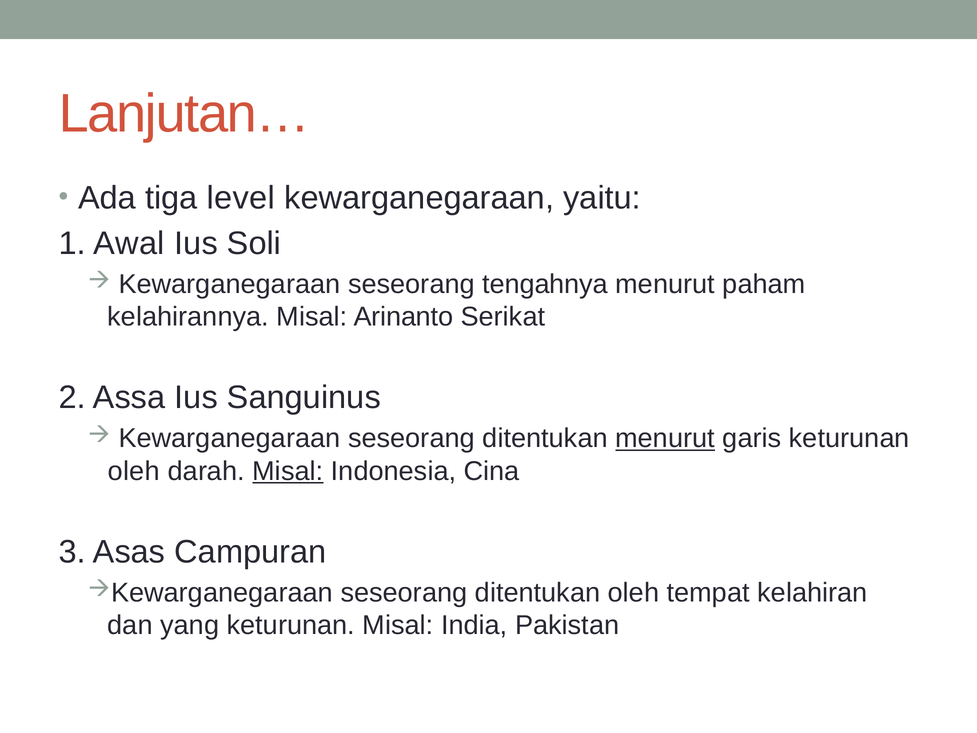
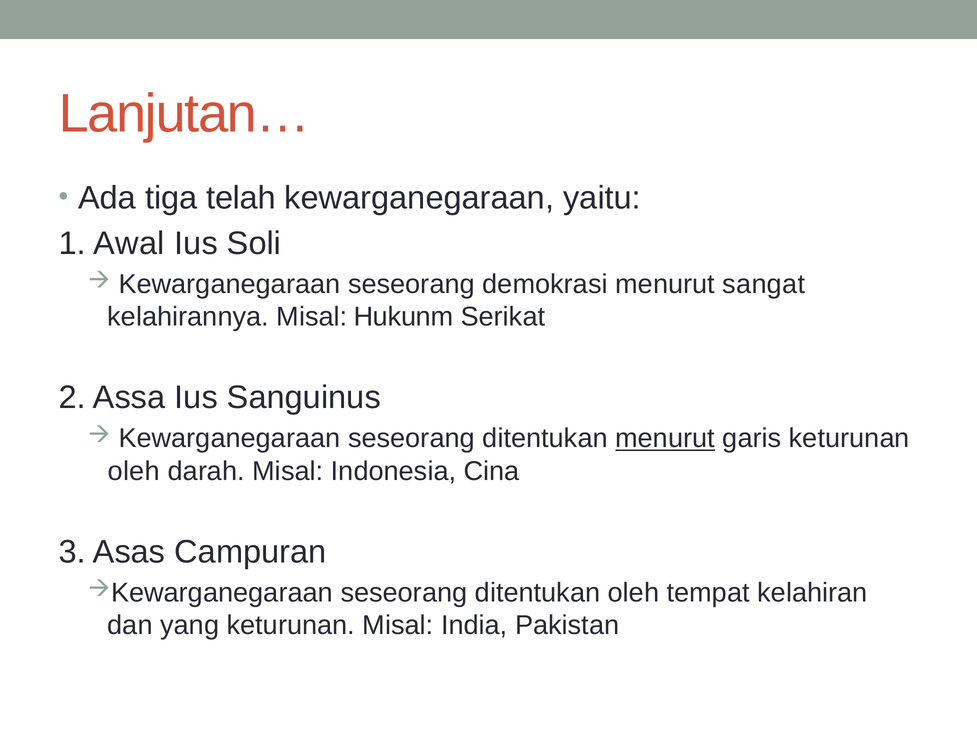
level: level -> telah (241, 198)
tengahnya: tengahnya -> demokrasi (545, 284)
paham: paham -> sangat (764, 284)
Arinanto: Arinanto -> Hukunm (403, 317)
Misal underline: present -> none (288, 471)
